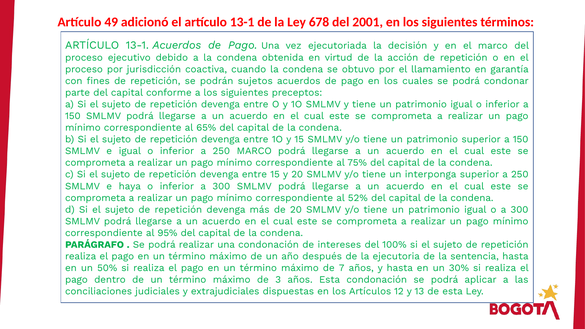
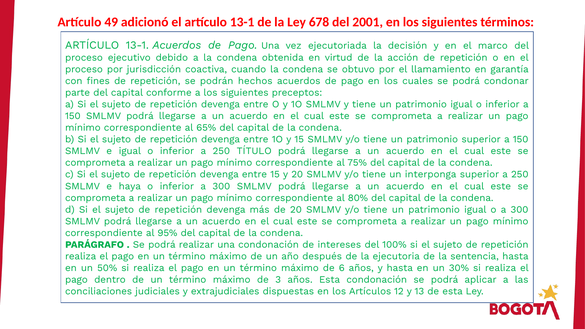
sujetos: sujetos -> hechos (255, 81)
250 MARCO: MARCO -> TÍTULO (254, 151)
52%: 52% -> 80% (358, 198)
7: 7 -> 6 (342, 268)
